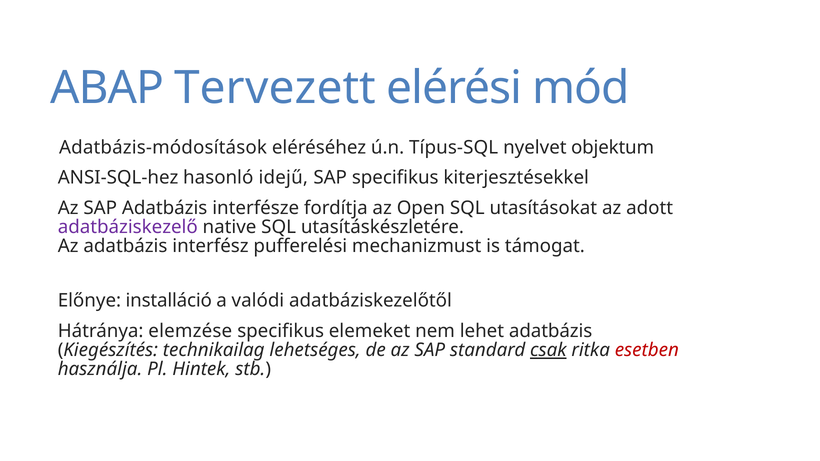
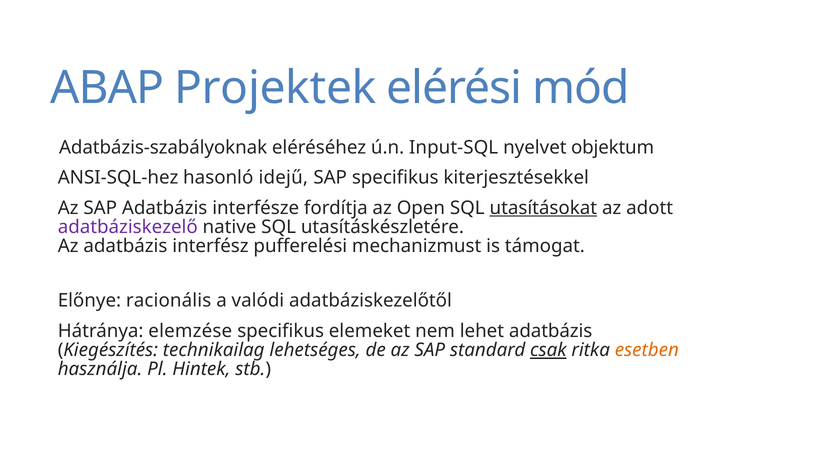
Tervezett: Tervezett -> Projektek (275, 88)
Adatbázis-módosítások: Adatbázis-módosítások -> Adatbázis-szabályoknak (163, 147)
Típus-SQL: Típus-SQL -> Input-SQL (454, 147)
utasításokat underline: none -> present (543, 208)
installáció: installáció -> racionális (169, 301)
esetben colour: red -> orange (647, 350)
